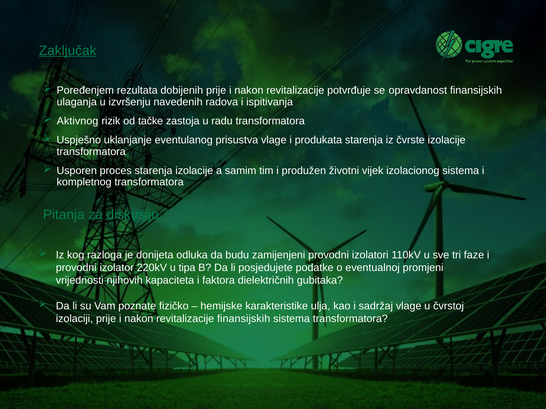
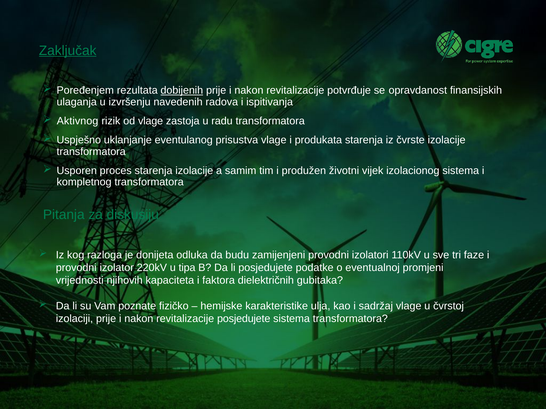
dobijenih underline: none -> present (182, 91)
od tačke: tačke -> vlage (151, 121)
revitalizacije finansijskih: finansijskih -> posjedujete (244, 319)
